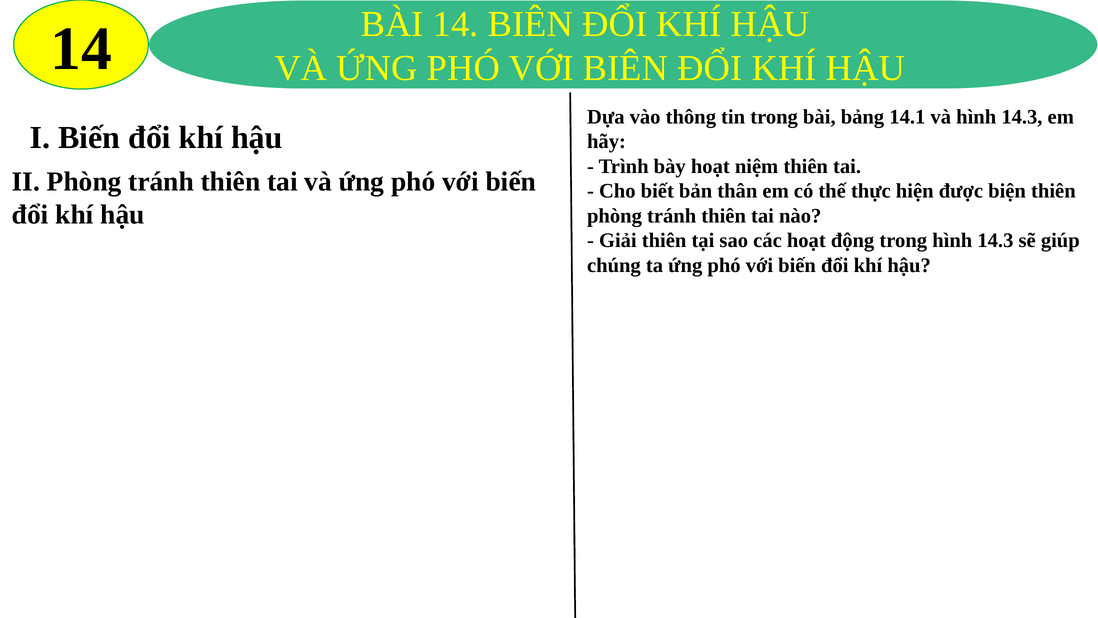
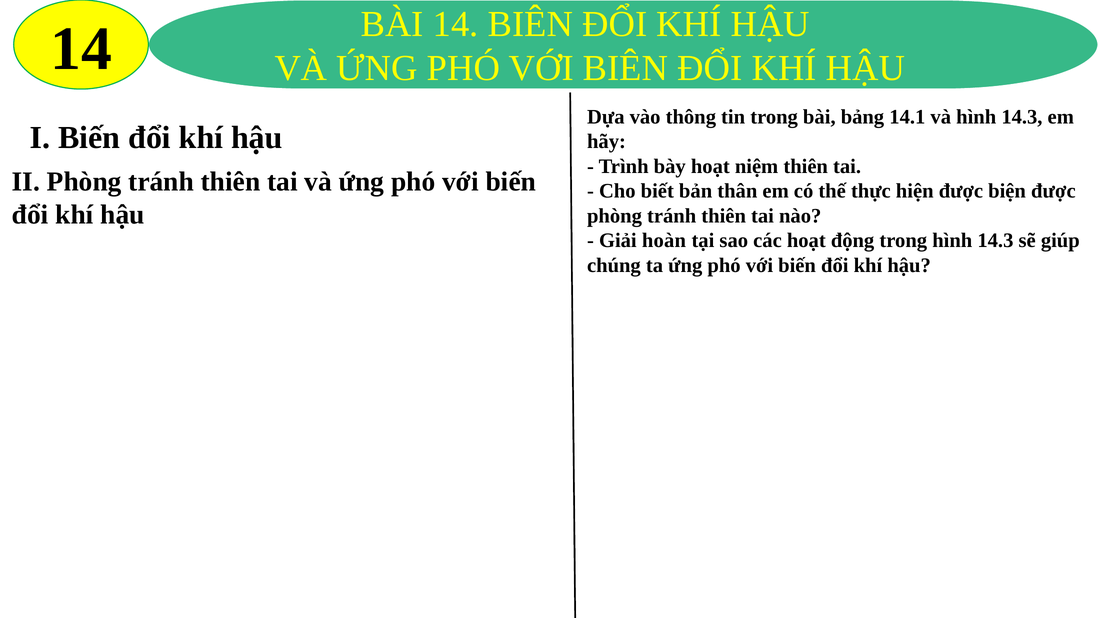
biện thiên: thiên -> được (1053, 191)
Giải thiên: thiên -> hoàn (664, 240)
